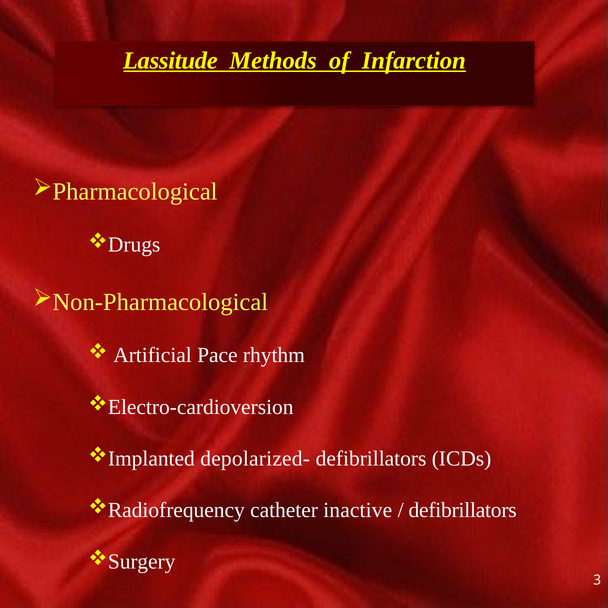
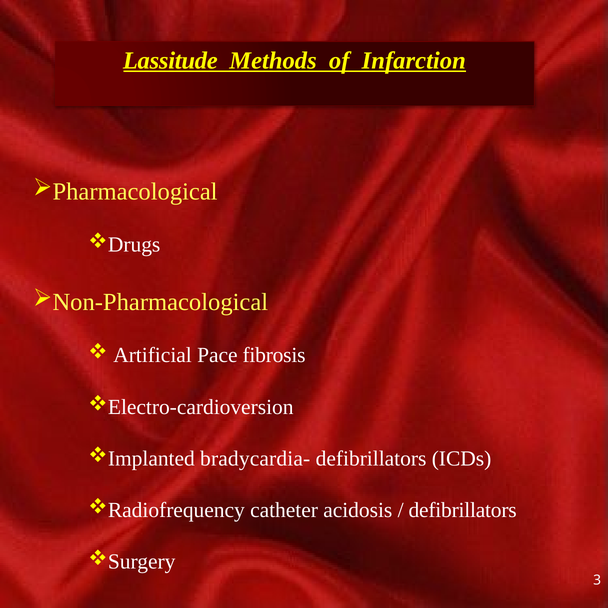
rhythm: rhythm -> fibrosis (274, 355)
depolarized-: depolarized- -> bradycardia- (255, 459)
inactive: inactive -> acidosis (358, 510)
